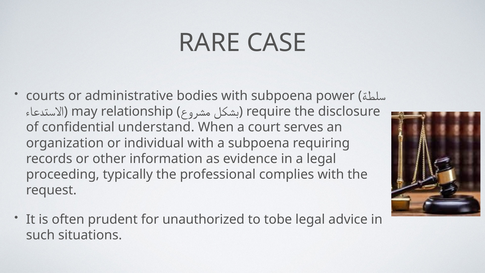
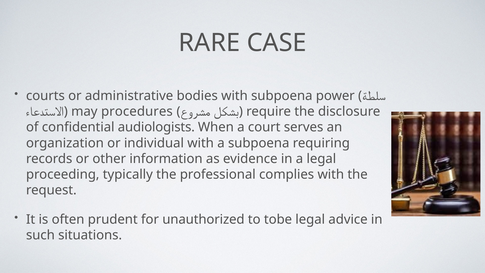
relationship: relationship -> procedures (137, 111)
understand: understand -> audiologists (156, 127)
